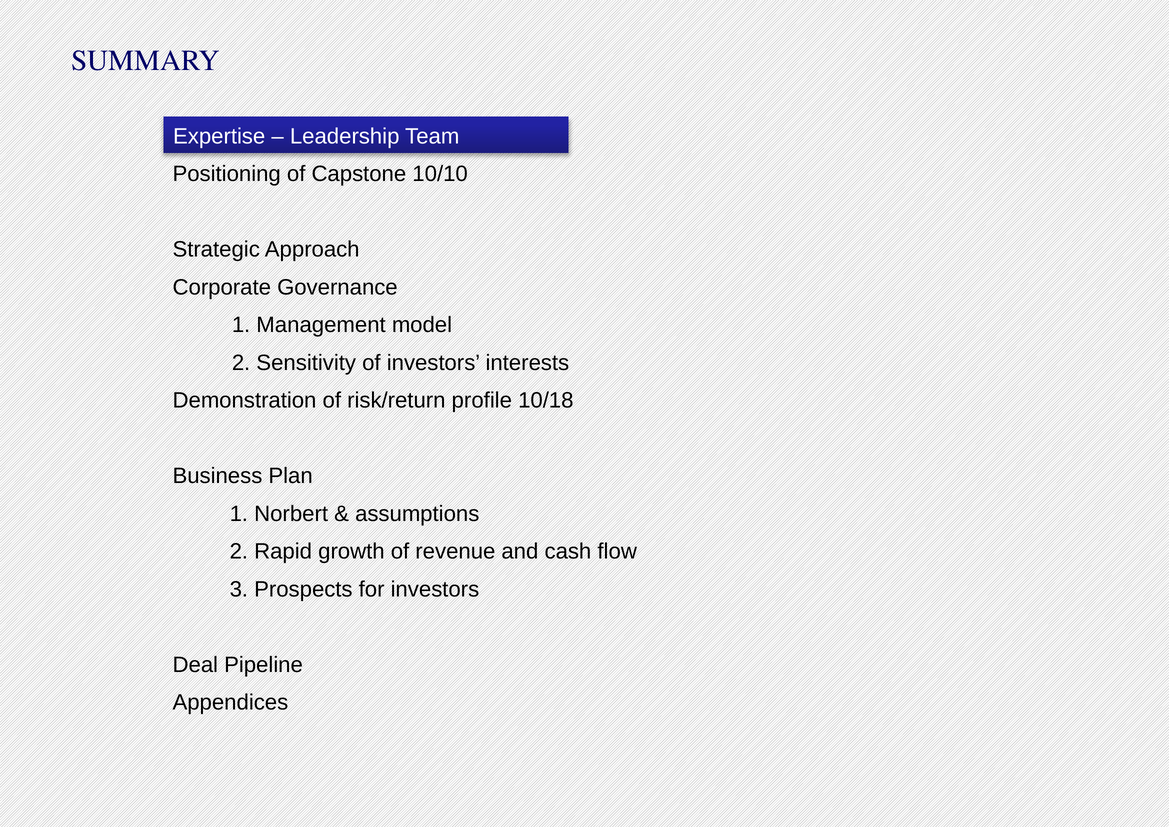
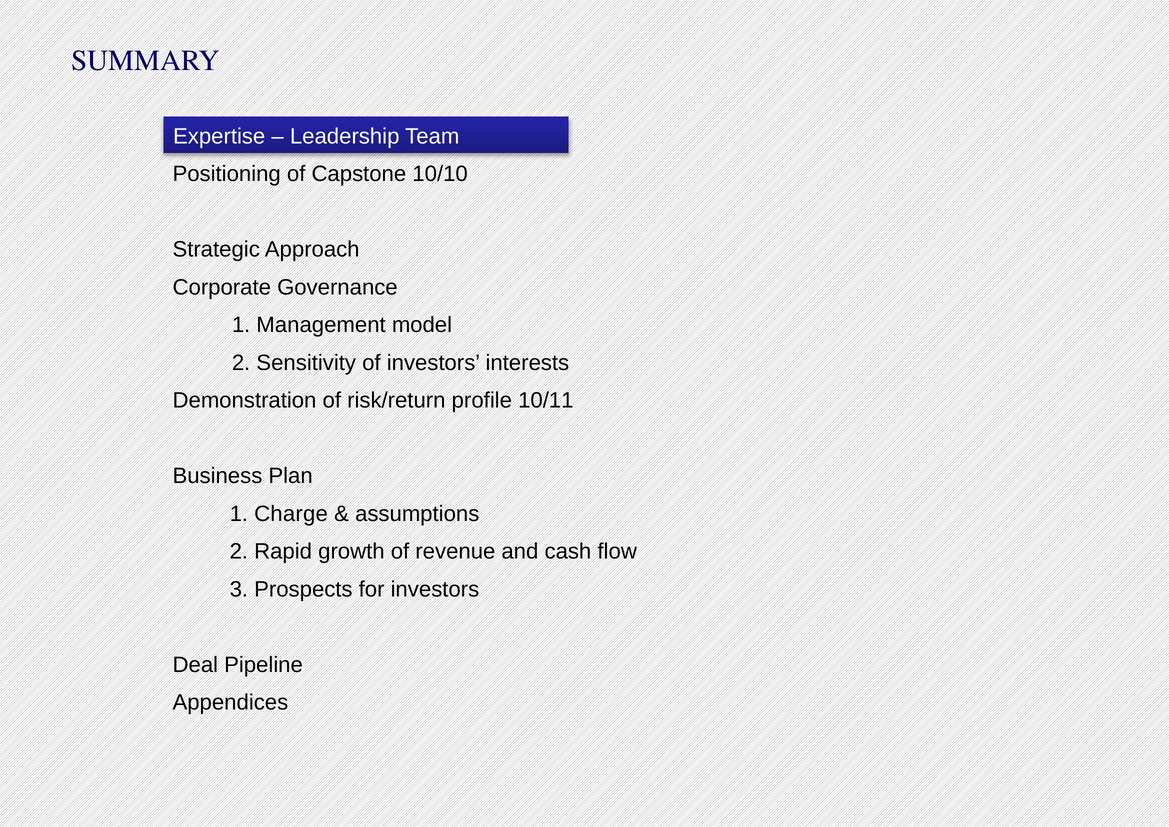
10/18: 10/18 -> 10/11 (546, 400)
Norbert: Norbert -> Charge (291, 514)
